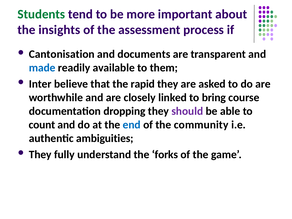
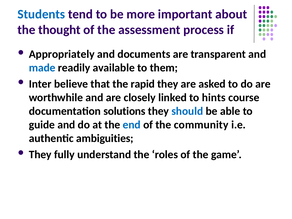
Students colour: green -> blue (41, 14)
insights: insights -> thought (59, 30)
Cantonisation: Cantonisation -> Appropriately (62, 54)
bring: bring -> hints (214, 98)
dropping: dropping -> solutions (124, 111)
should colour: purple -> blue (187, 111)
count: count -> guide (42, 125)
forks: forks -> roles (165, 155)
